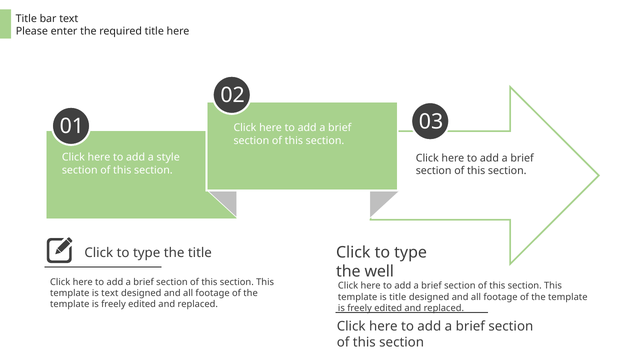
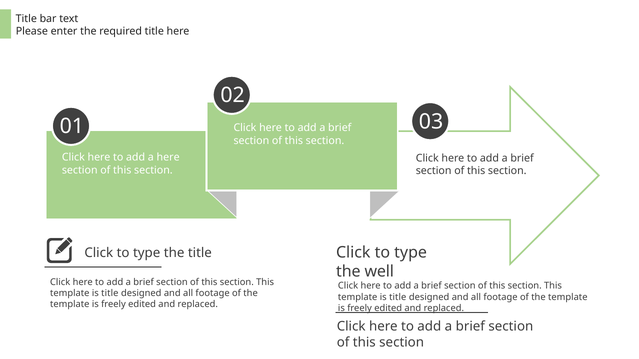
a style: style -> here (168, 158)
text: text -> title (110, 294)
